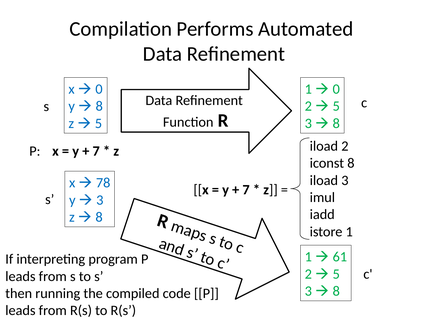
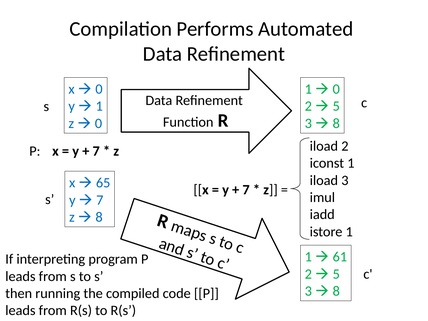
8: 8 -> 1 (99, 106)
5: 5 -> 0 (98, 123)
iconst 8: 8 -> 1 (351, 163)
78: 78 -> 65 (103, 183)
3: 3 -> 7 (100, 200)
